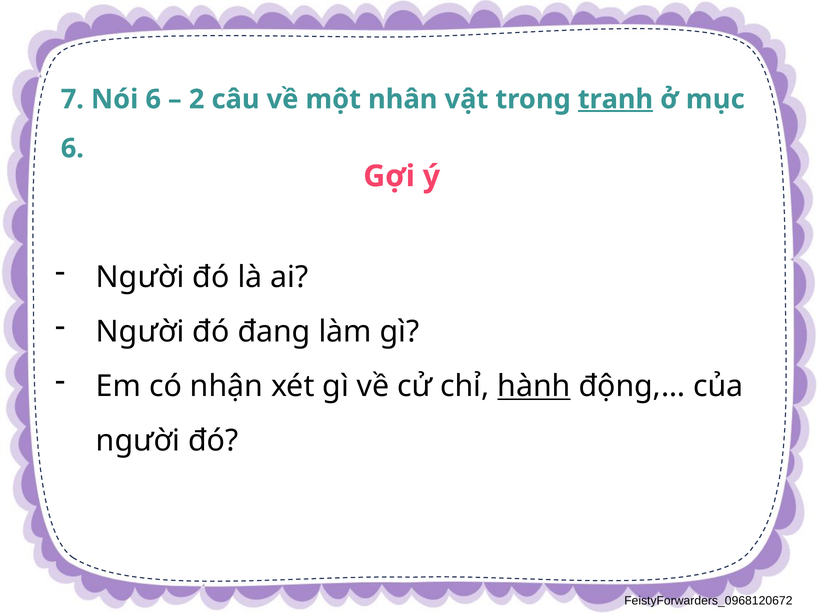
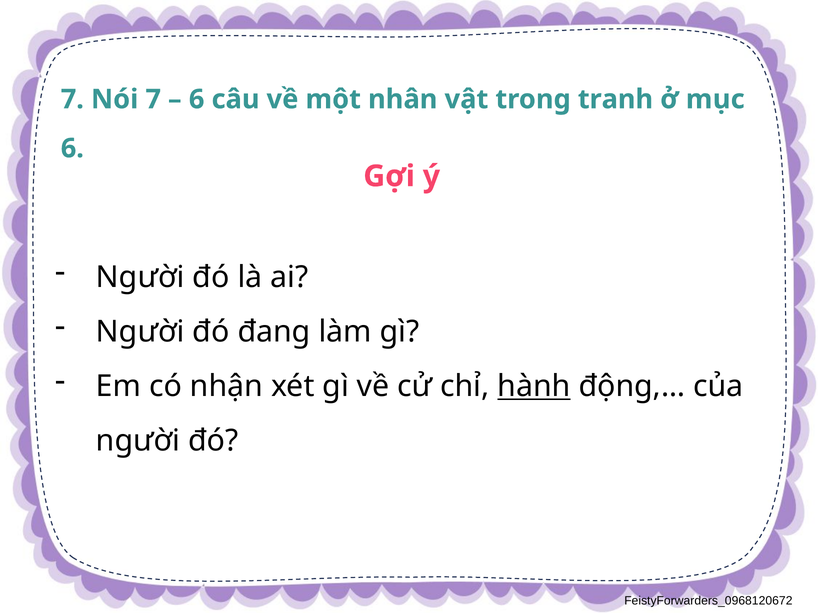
Nói 6: 6 -> 7 (153, 99)
2: 2 -> 6 (197, 99)
tranh underline: present -> none (615, 99)
